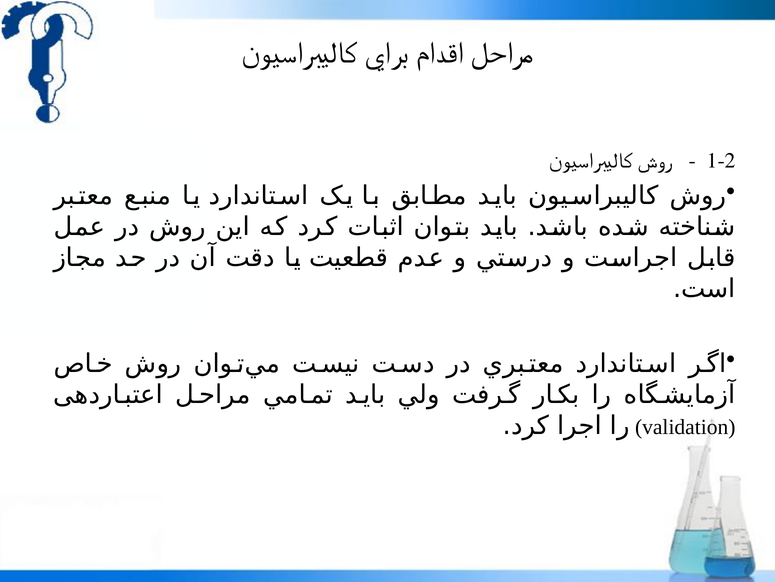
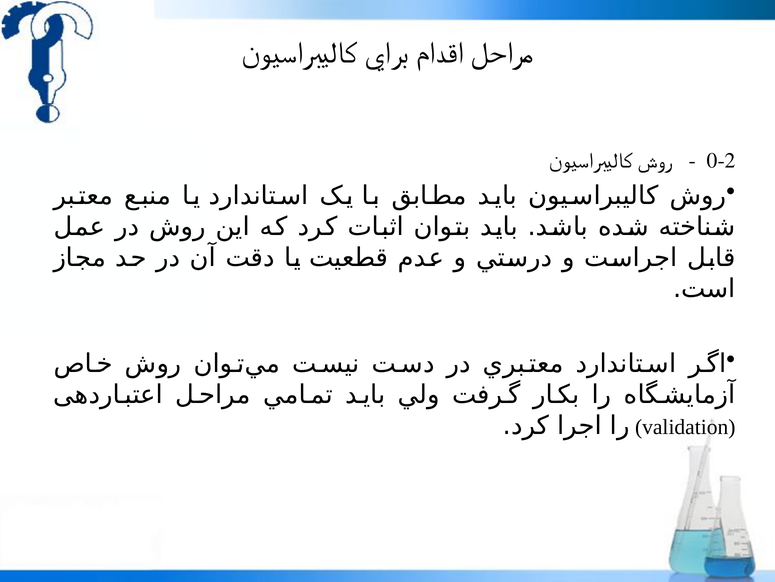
1-2: 1-2 -> 0-2 (721, 160)
